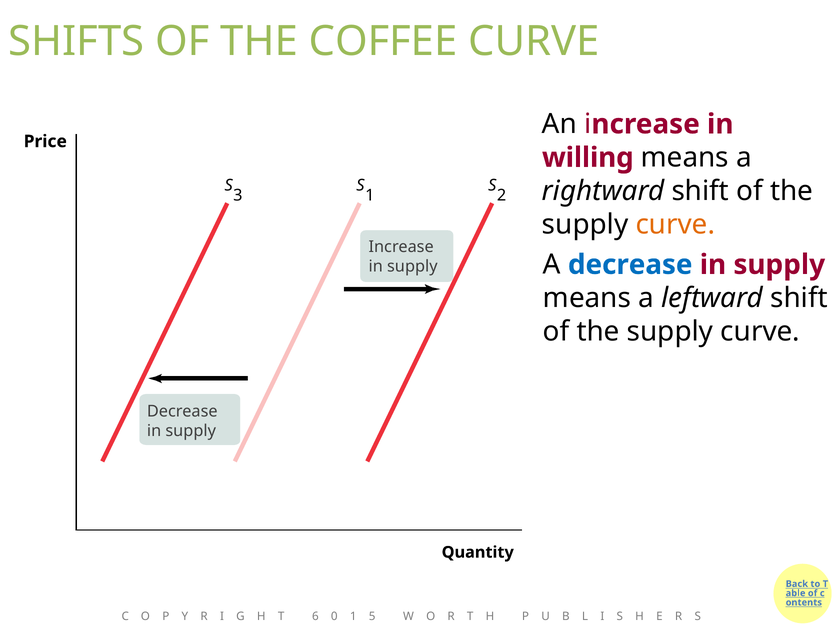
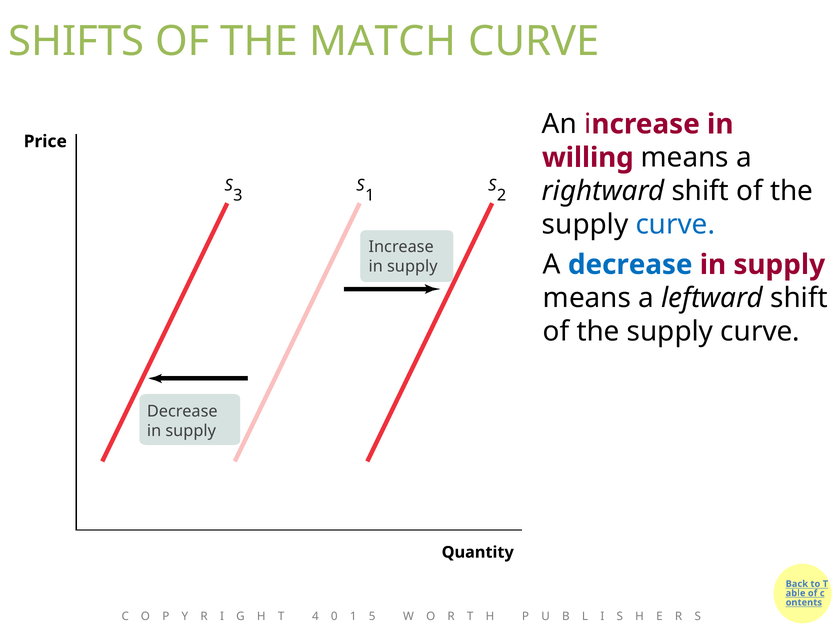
COFFEE: COFFEE -> MATCH (383, 41)
curve colour: orange -> blue (675, 225)
6: 6 -> 4 (315, 616)
